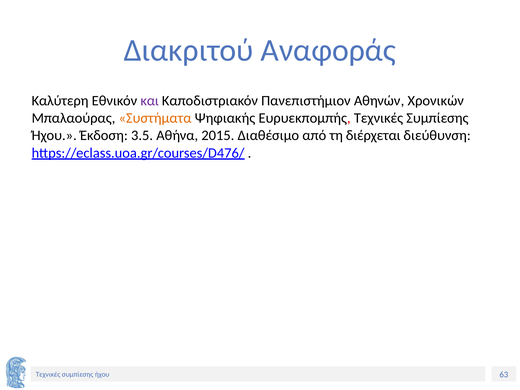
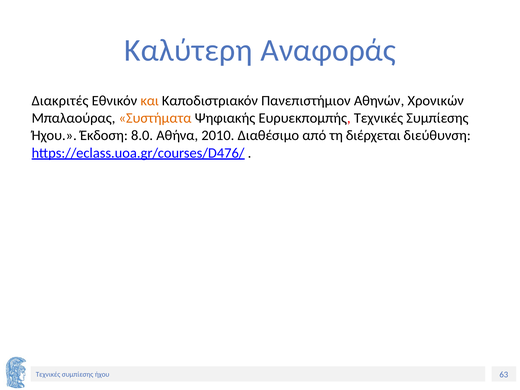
Διακριτού: Διακριτού -> Καλύτερη (188, 50)
Καλύτερη: Καλύτερη -> Διακριτές (60, 101)
και colour: purple -> orange (150, 101)
3.5: 3.5 -> 8.0 (142, 136)
2015: 2015 -> 2010 (218, 136)
